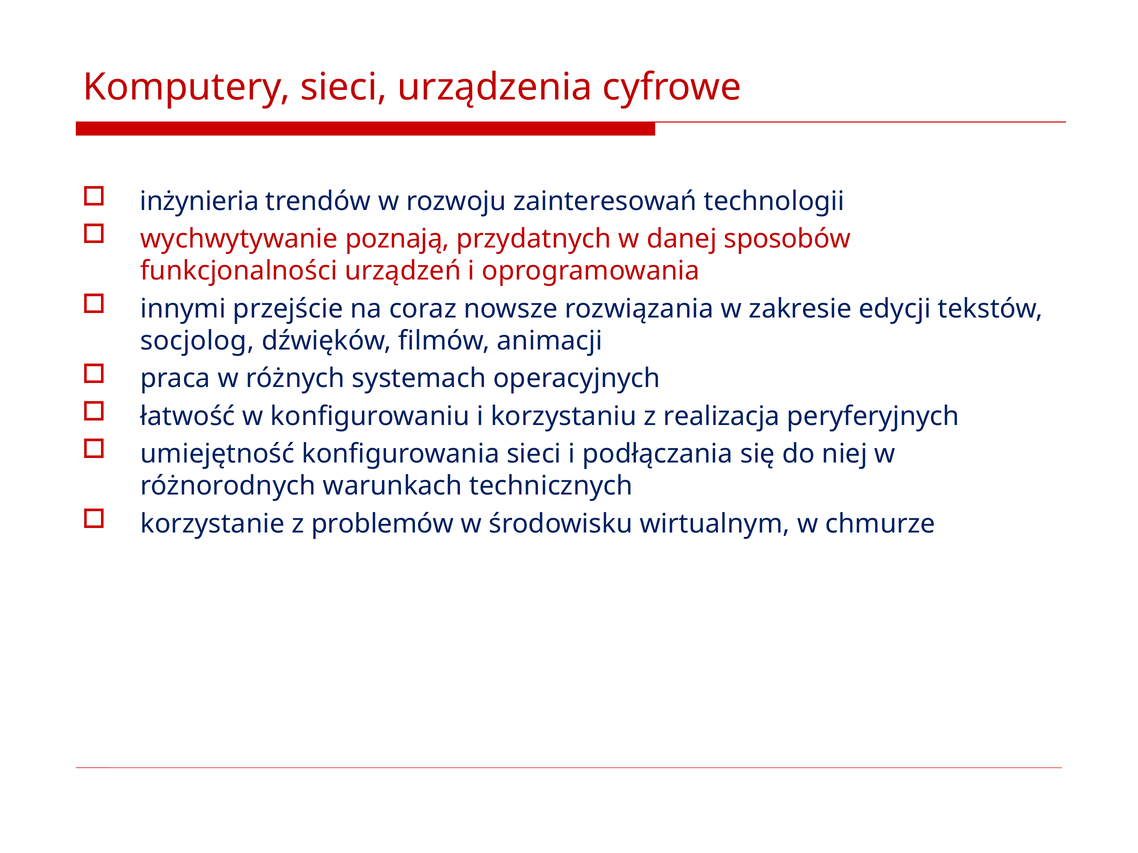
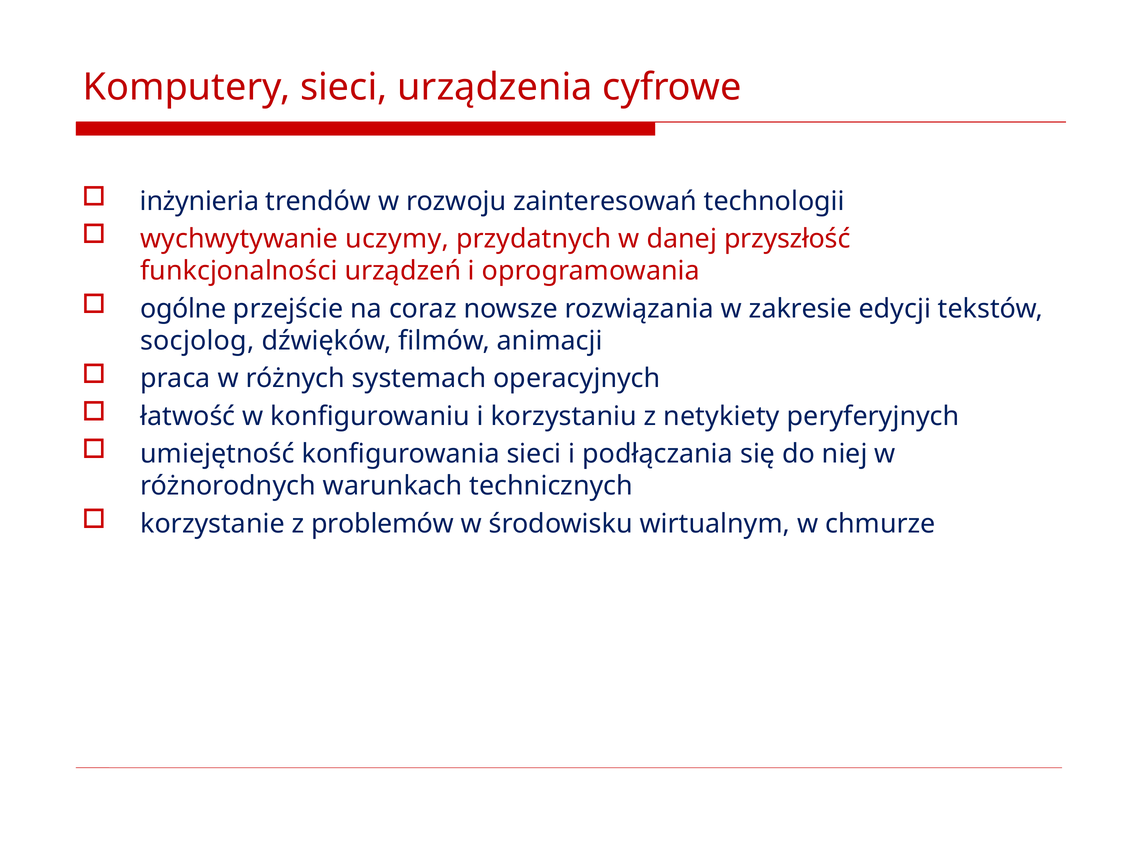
poznają: poznają -> uczymy (397, 239)
sposobów: sposobów -> przyszłość (787, 239)
innymi: innymi -> ogólne (183, 309)
realizacja: realizacja -> netykiety (722, 416)
